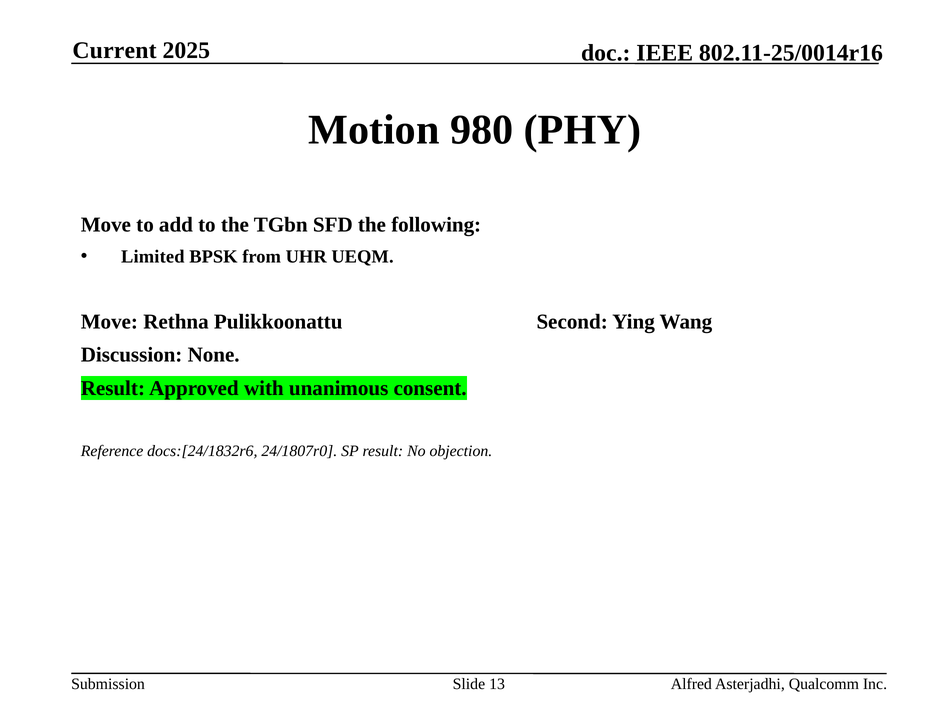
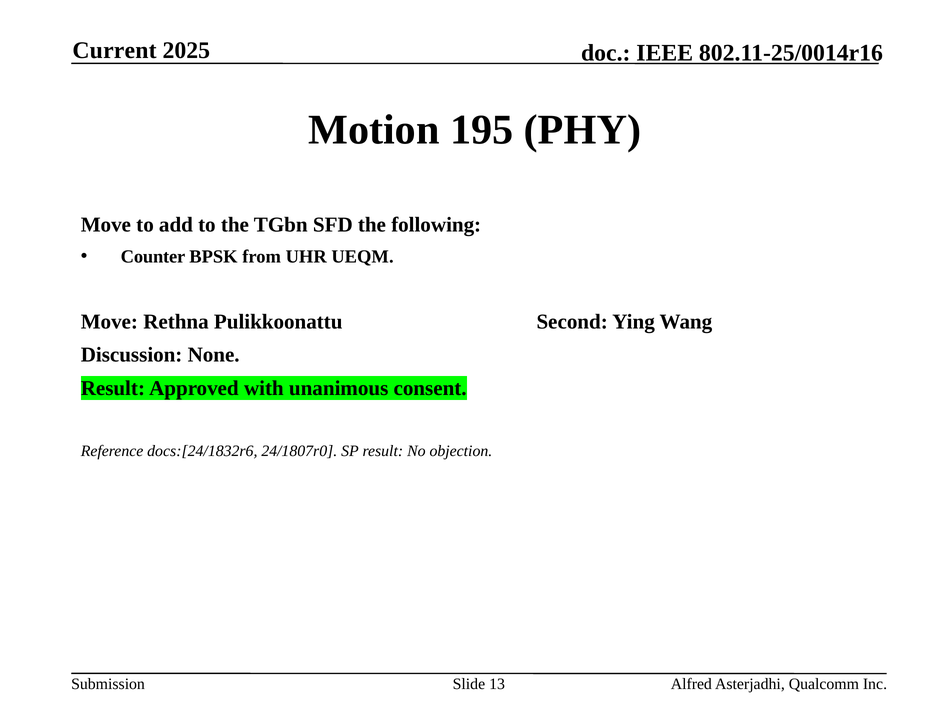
980: 980 -> 195 (482, 130)
Limited: Limited -> Counter (153, 256)
